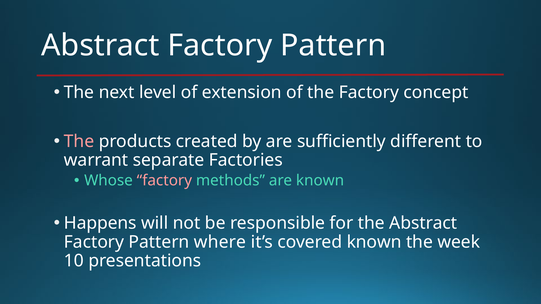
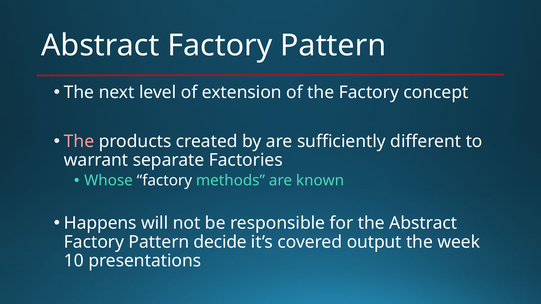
factory colour: pink -> white (164, 181)
where: where -> decide (220, 242)
covered known: known -> output (374, 242)
